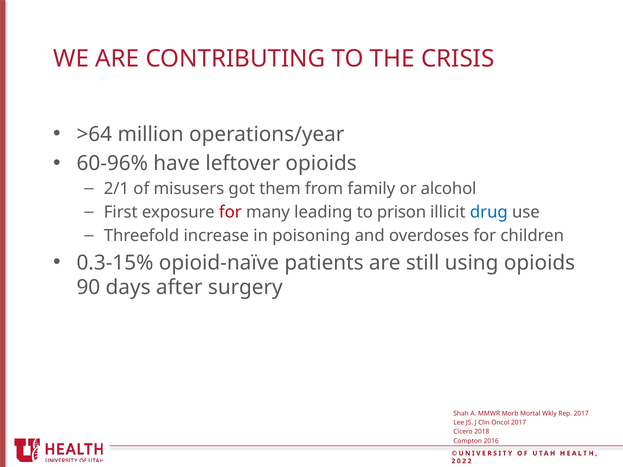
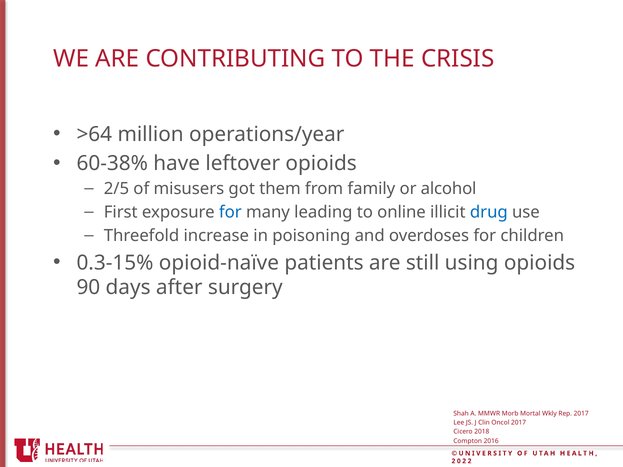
60-96%: 60-96% -> 60-38% (112, 163)
2/1: 2/1 -> 2/5 (116, 189)
for colour: red -> blue (230, 212)
prison: prison -> online (402, 212)
